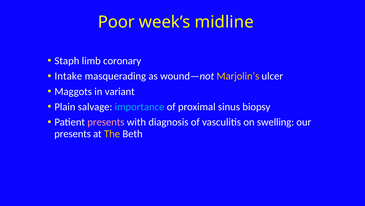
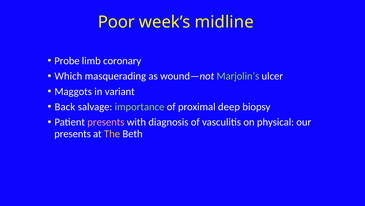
Staph: Staph -> Probe (67, 61)
Intake: Intake -> Which (68, 76)
Marjolin’s colour: yellow -> light green (238, 76)
Plain: Plain -> Back (65, 107)
importance colour: light blue -> light green (140, 107)
sinus: sinus -> deep (229, 107)
swelling: swelling -> physical (275, 122)
